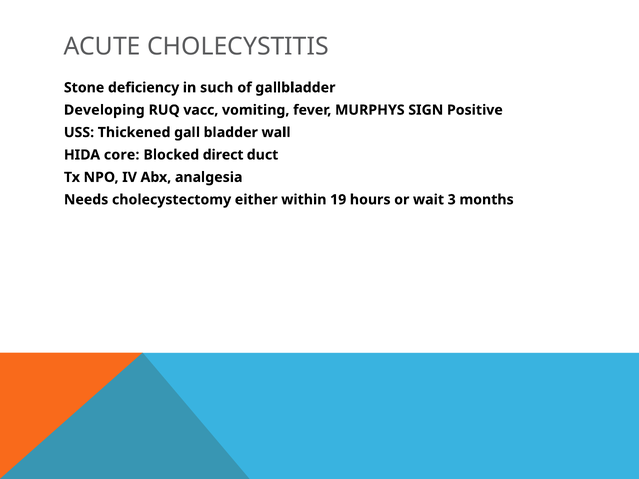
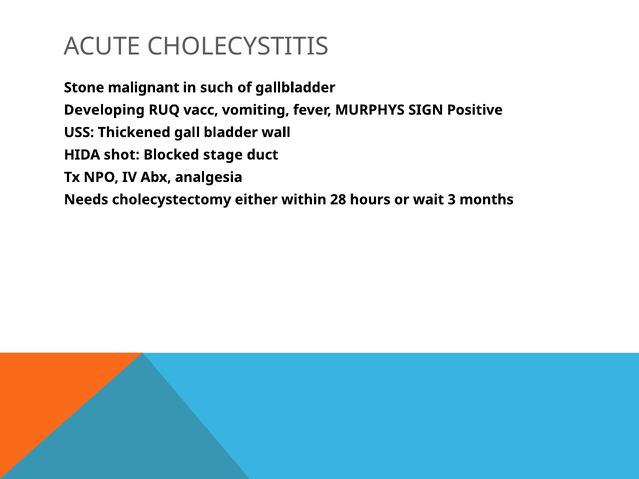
deficiency: deficiency -> malignant (144, 88)
core: core -> shot (122, 155)
direct: direct -> stage (223, 155)
19: 19 -> 28 (338, 200)
